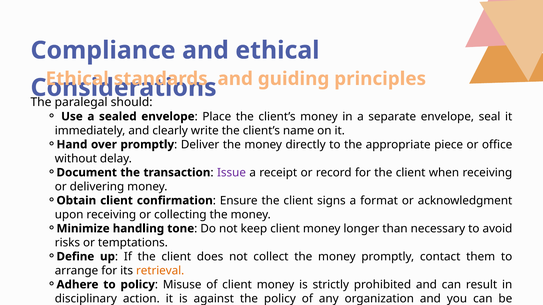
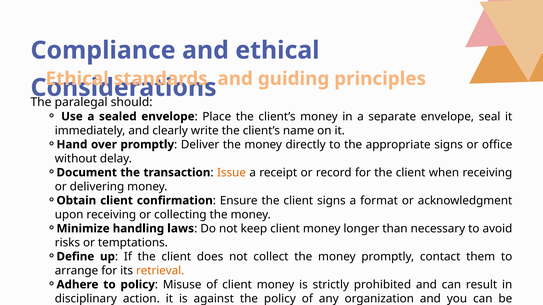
appropriate piece: piece -> signs (449, 145)
Issue colour: purple -> orange (231, 173)
tone: tone -> laws (181, 229)
